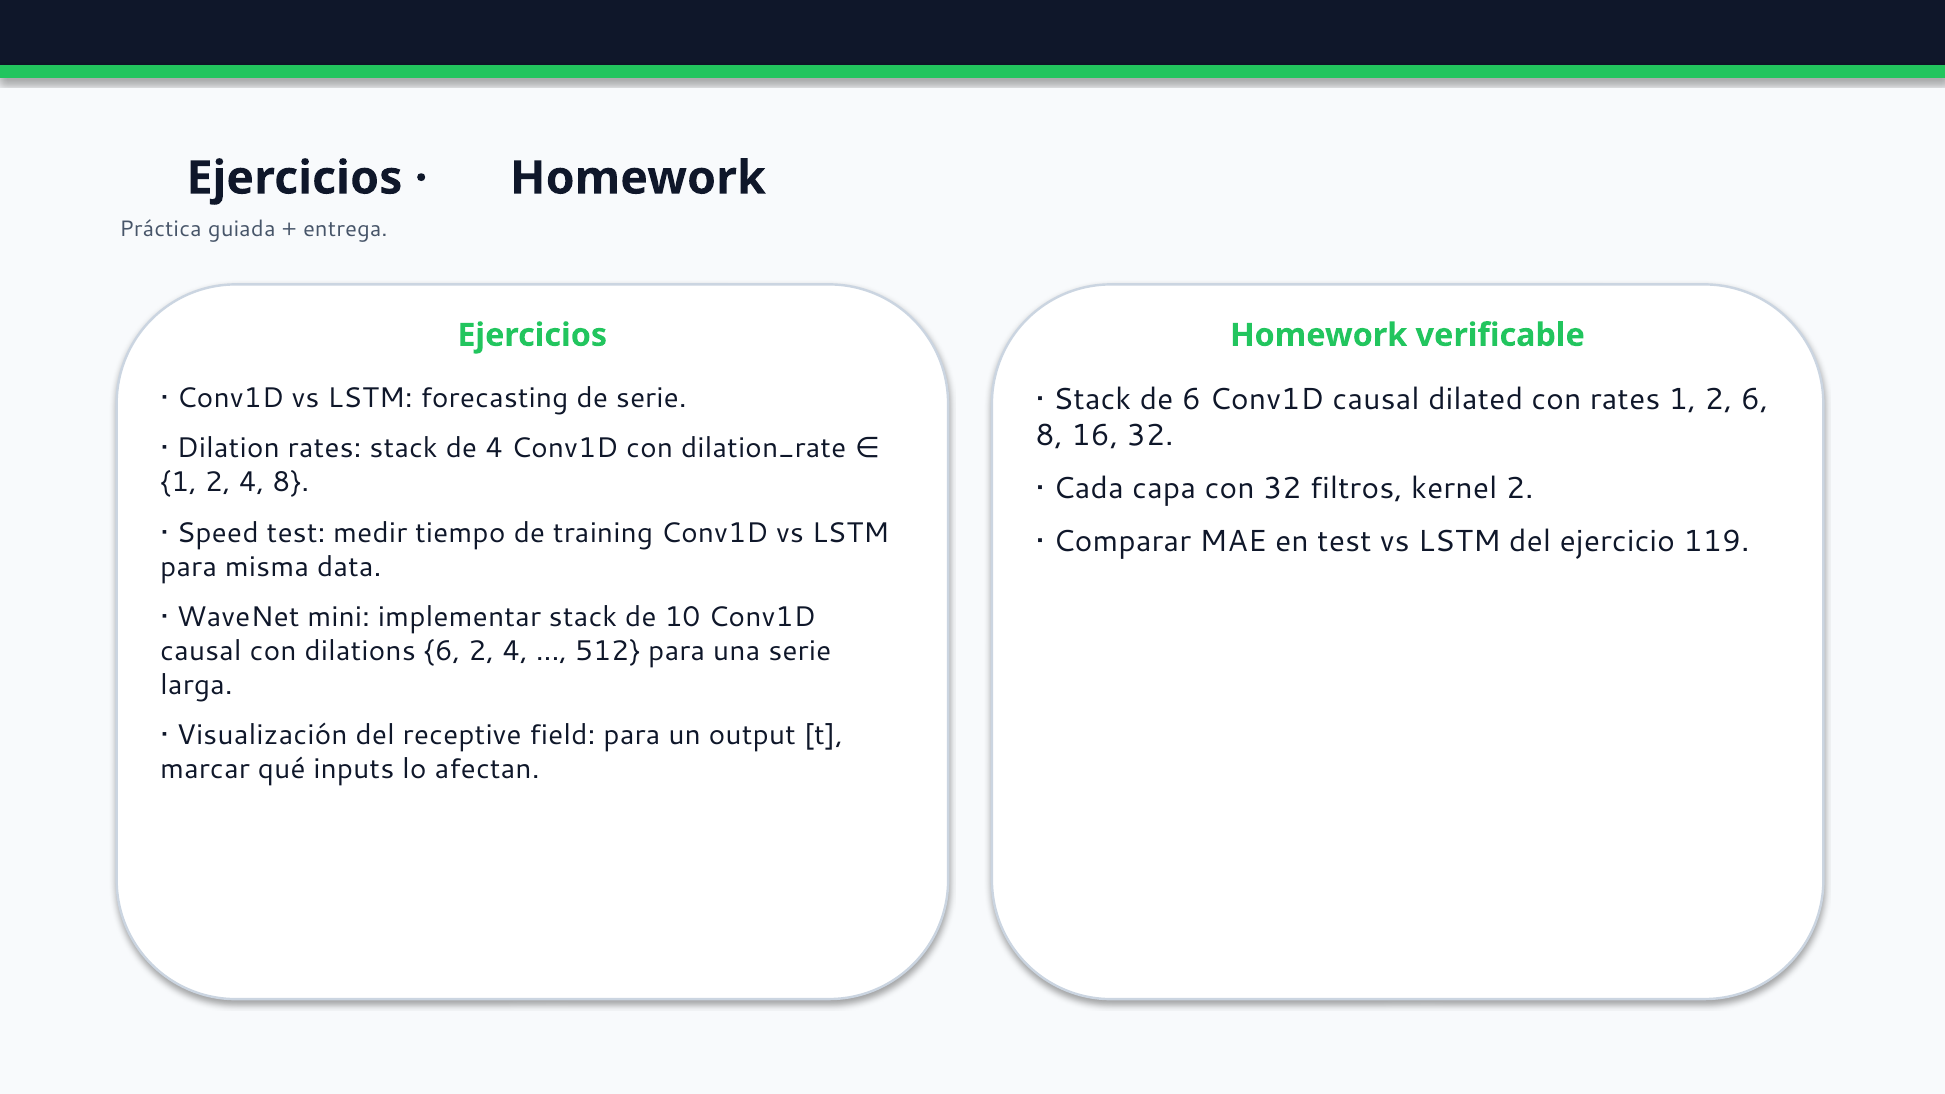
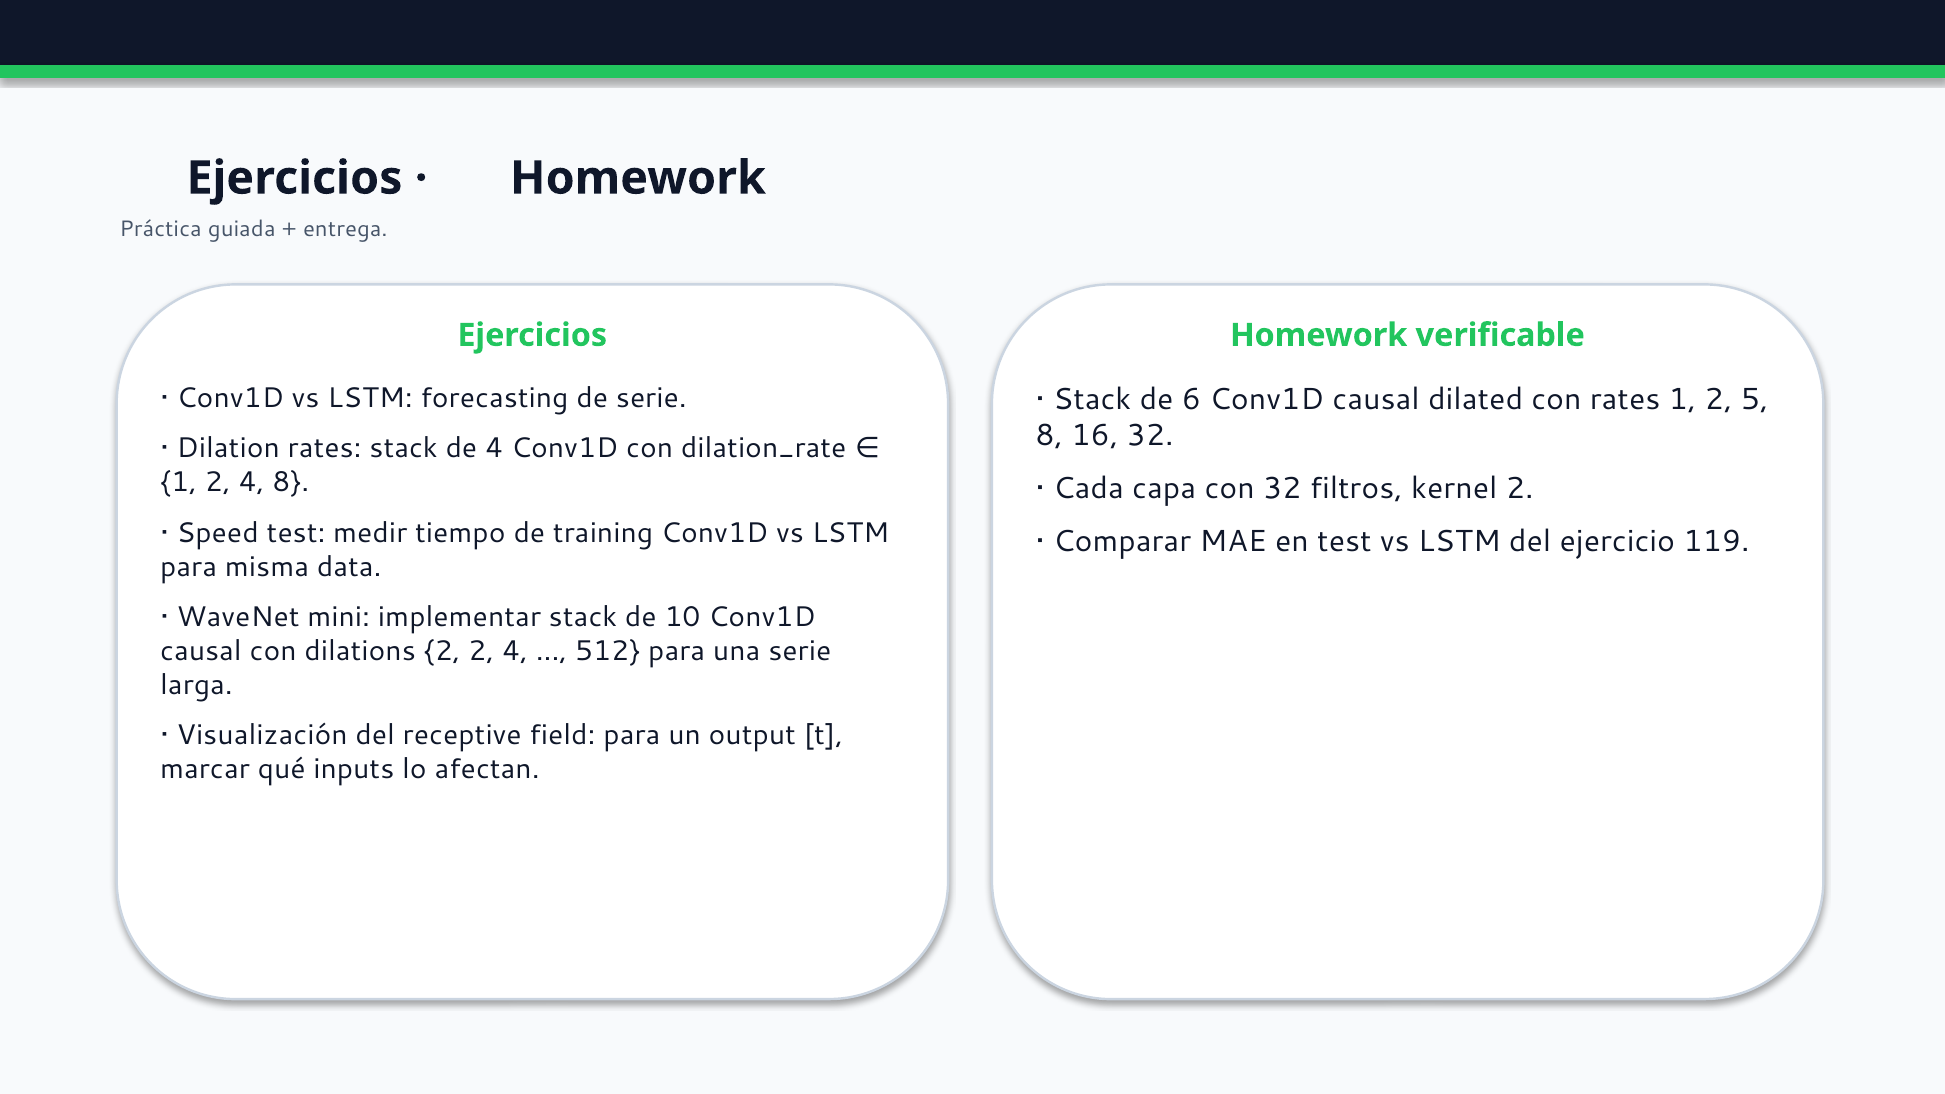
2 6: 6 -> 5 (1755, 399)
dilations 6: 6 -> 2 (442, 651)
